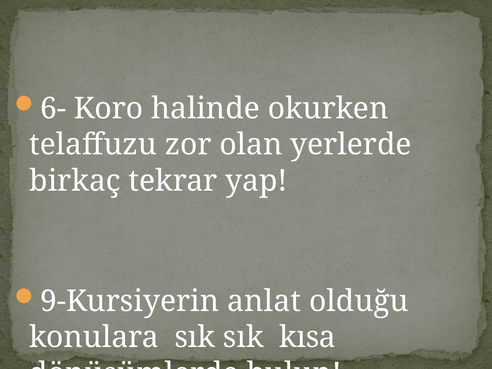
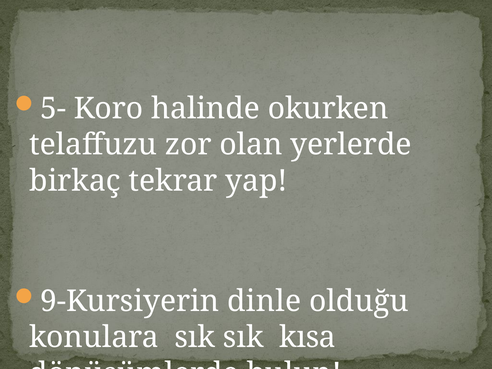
6-: 6- -> 5- (53, 109)
anlat: anlat -> dinle (264, 301)
